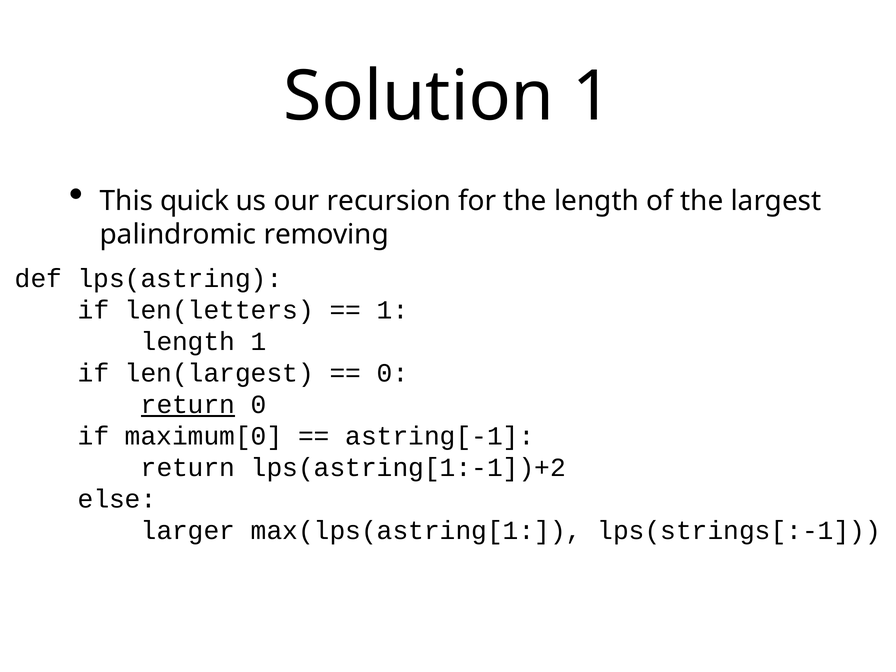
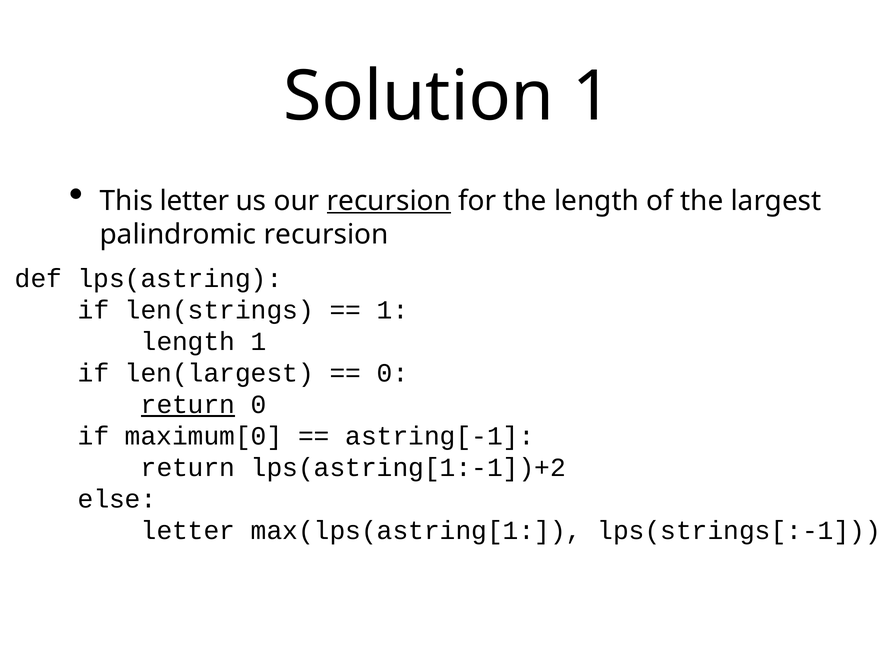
This quick: quick -> letter (195, 201)
recursion underline: none -> present (389, 201)
palindromic removing: removing -> recursion (326, 234)
len(letters: len(letters -> len(strings (219, 310)
larger: larger -> letter (188, 531)
